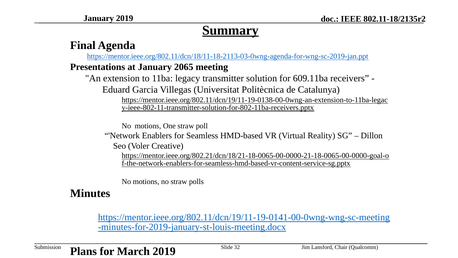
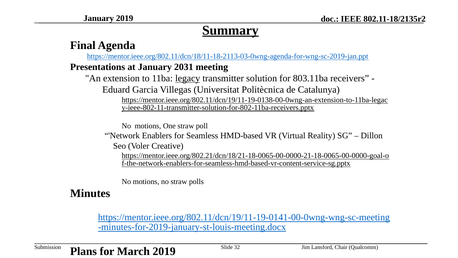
2065: 2065 -> 2031 (184, 67)
legacy underline: none -> present (188, 78)
609.11ba: 609.11ba -> 803.11ba (310, 78)
